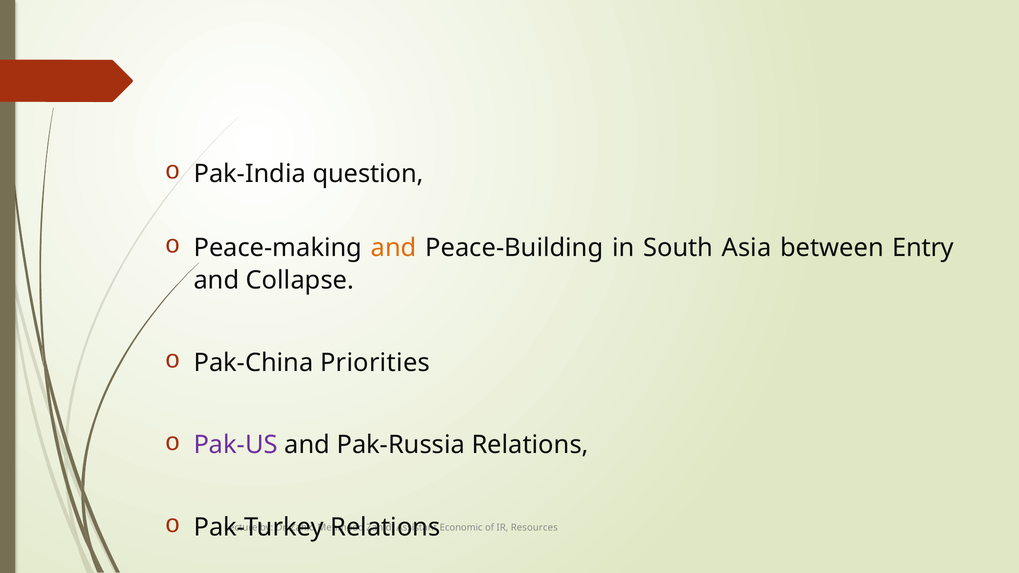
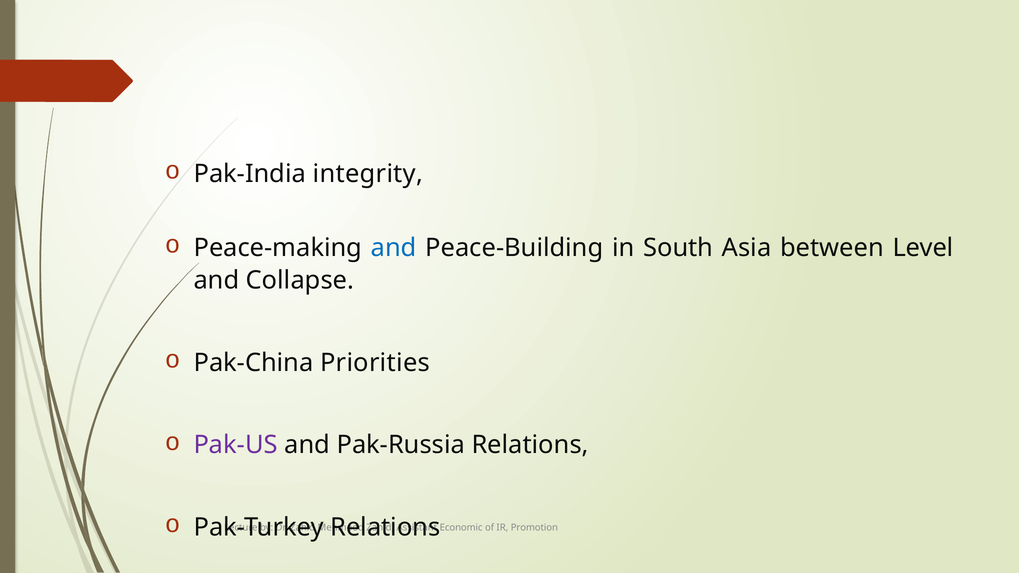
question: question -> integrity (368, 174)
and colour: orange -> blue (394, 248)
Entry: Entry -> Level (923, 248)
Resources: Resources -> Promotion (534, 528)
